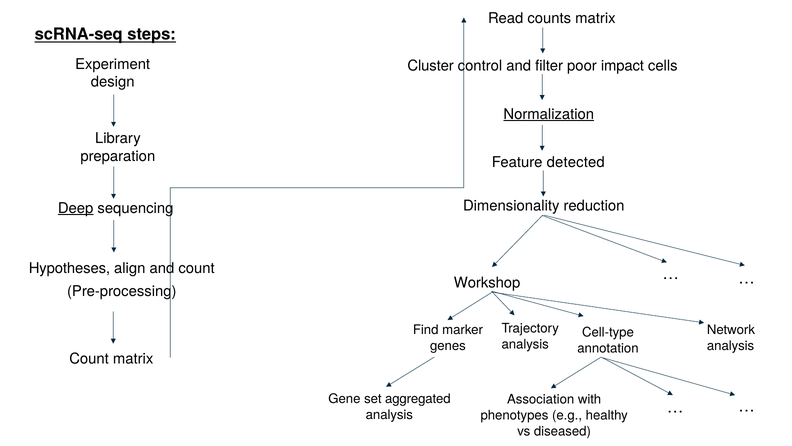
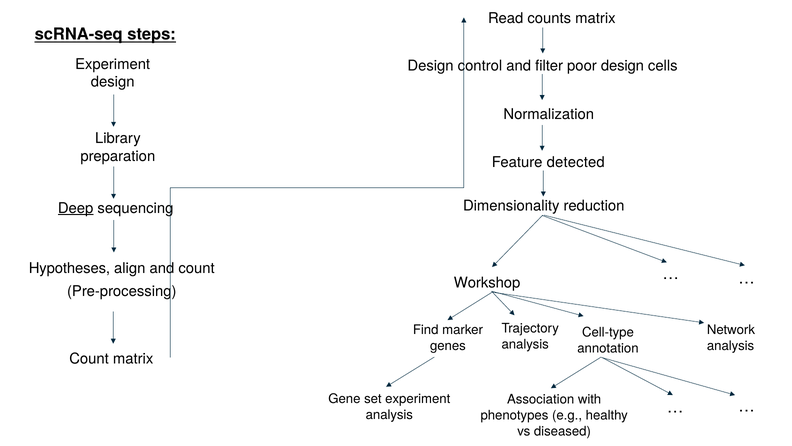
Cluster: Cluster -> Design (431, 66)
poor impact: impact -> design (622, 66)
Normalization underline: present -> none (549, 114)
set aggregated: aggregated -> experiment (418, 399)
